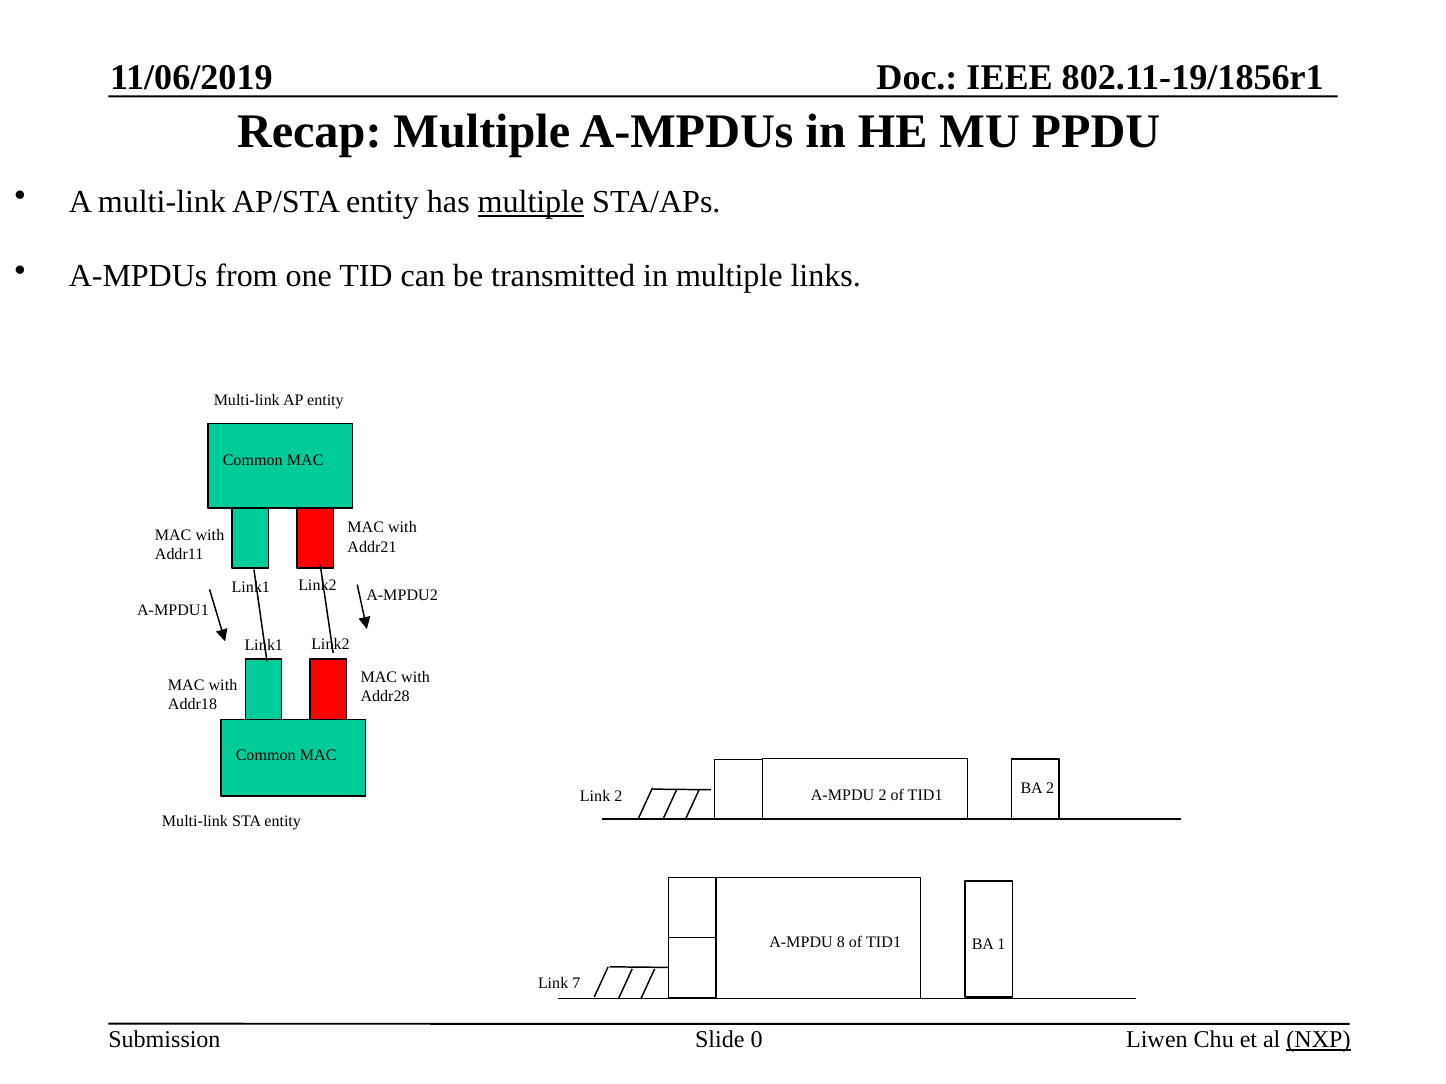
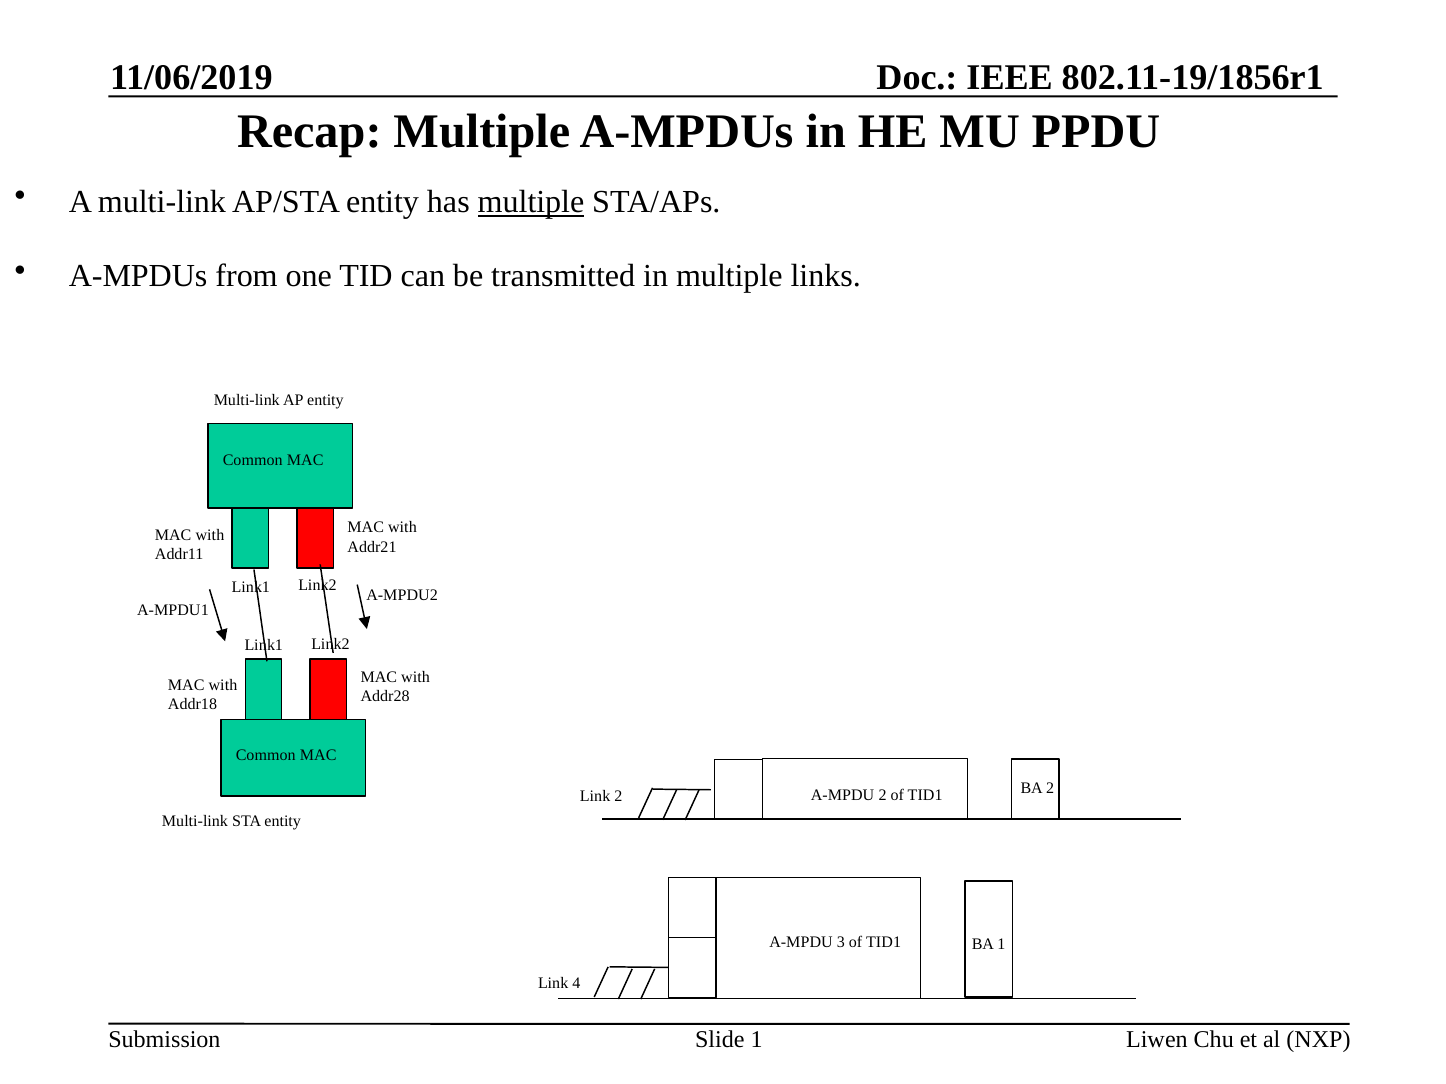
8: 8 -> 3 (841, 943)
7: 7 -> 4 (576, 984)
Slide 0: 0 -> 1 (757, 1040)
NXP underline: present -> none (1318, 1040)
